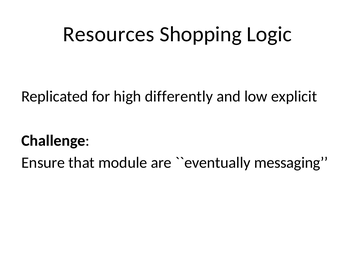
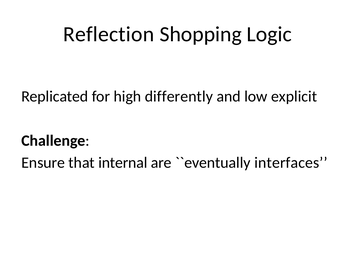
Resources: Resources -> Reflection (109, 34)
module: module -> internal (123, 163)
messaging: messaging -> interfaces (291, 163)
